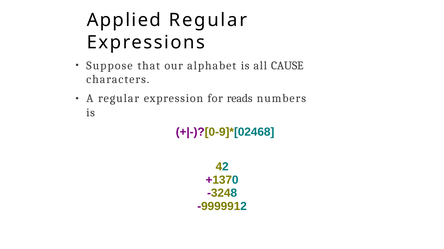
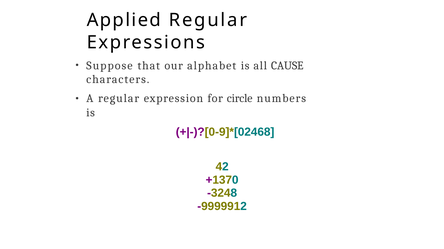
reads: reads -> circle (240, 99)
